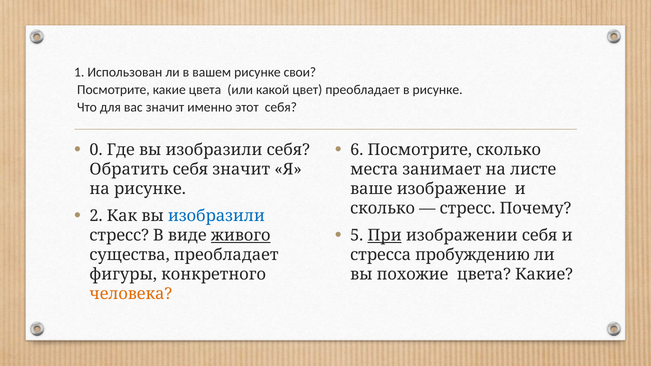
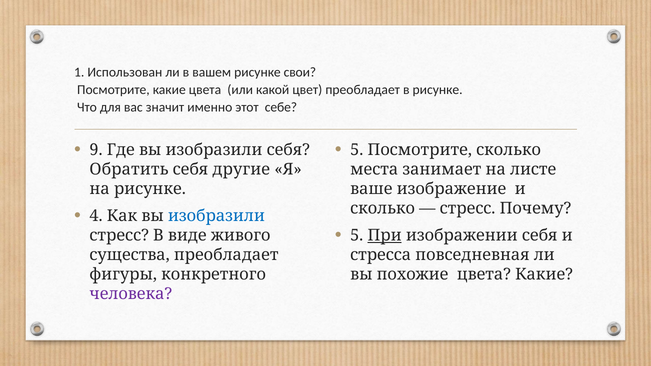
этот себя: себя -> себе (281, 107)
0: 0 -> 9 (96, 150)
6: 6 -> 5 (357, 150)
себя значит: значит -> другие (241, 170)
2: 2 -> 4 (96, 216)
живого underline: present -> none (241, 236)
пробуждению: пробуждению -> повседневная (472, 255)
человека colour: orange -> purple (131, 294)
